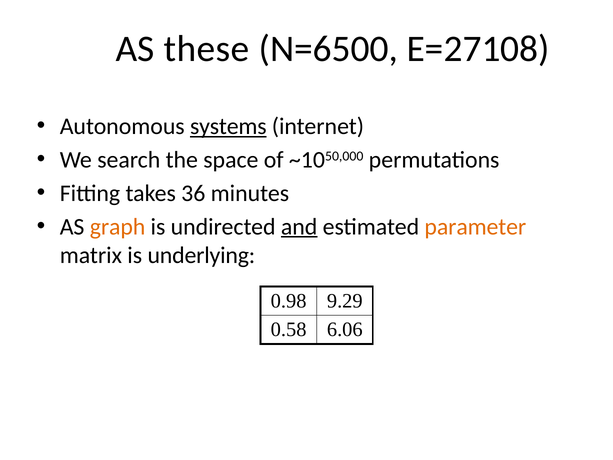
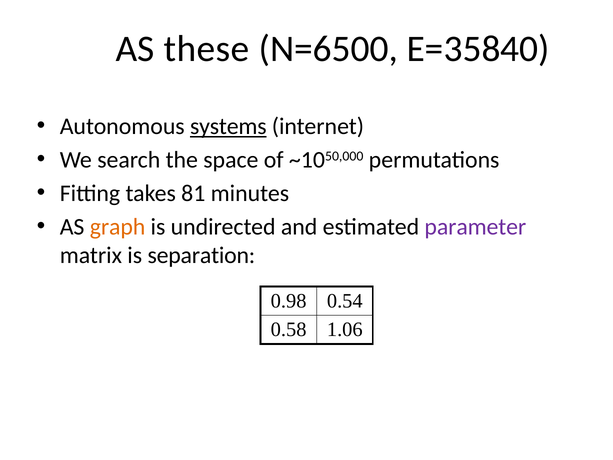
E=27108: E=27108 -> E=35840 (478, 49)
36: 36 -> 81 (193, 193)
and underline: present -> none (299, 227)
parameter colour: orange -> purple (475, 227)
underlying: underlying -> separation (201, 255)
9.29: 9.29 -> 0.54 (345, 301)
6.06: 6.06 -> 1.06 (345, 330)
